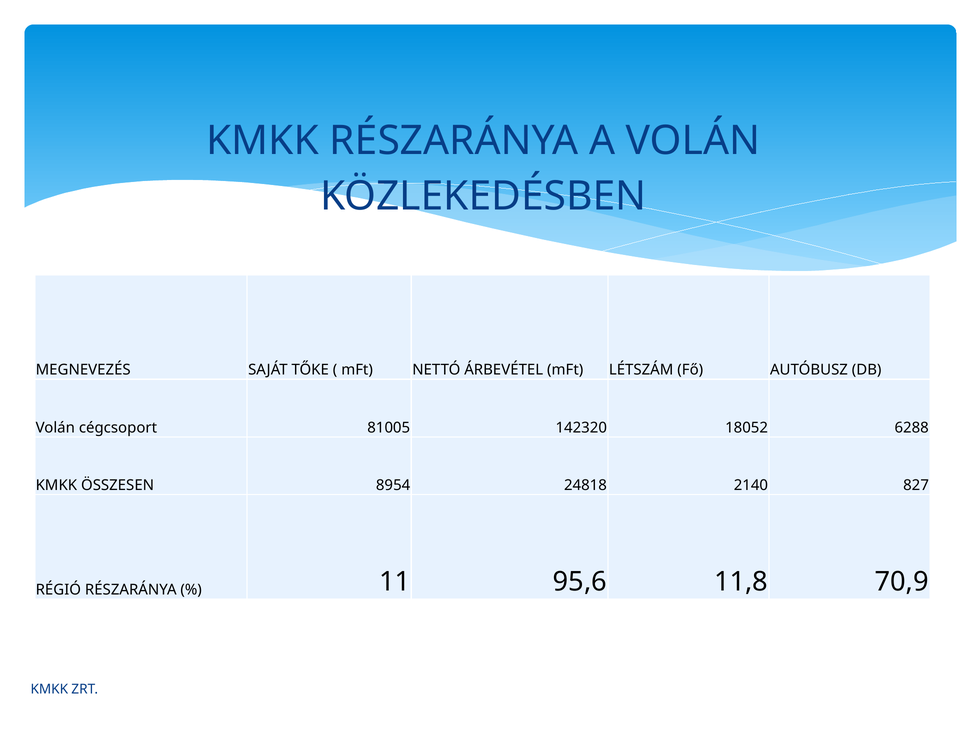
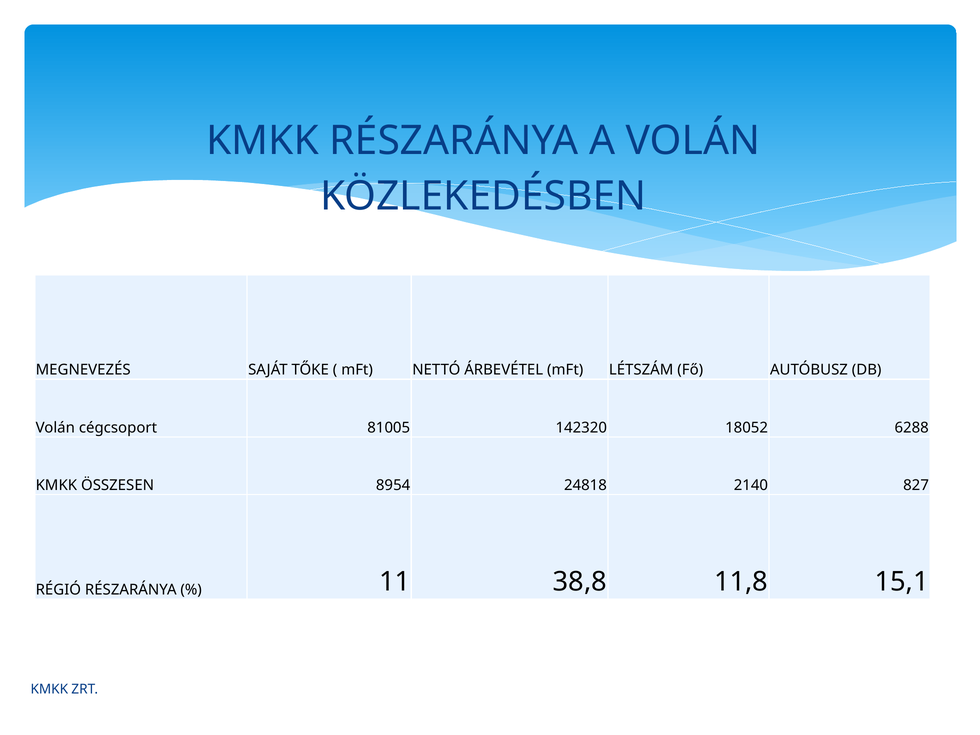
95,6: 95,6 -> 38,8 (580, 582)
70,9: 70,9 -> 15,1 (902, 582)
